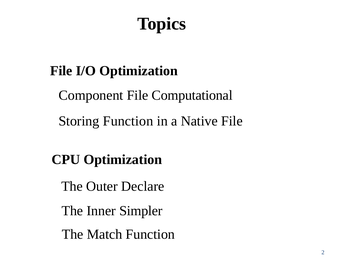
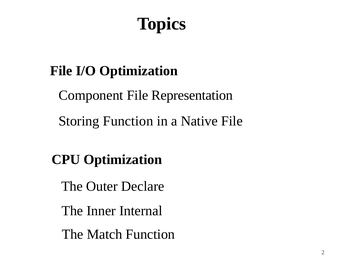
Computational: Computational -> Representation (192, 95)
Simpler: Simpler -> Internal (141, 211)
